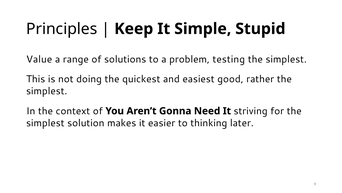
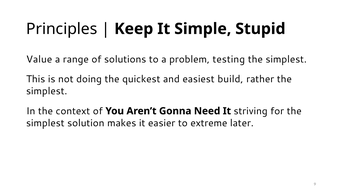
good: good -> build (230, 79)
thinking: thinking -> extreme (209, 123)
